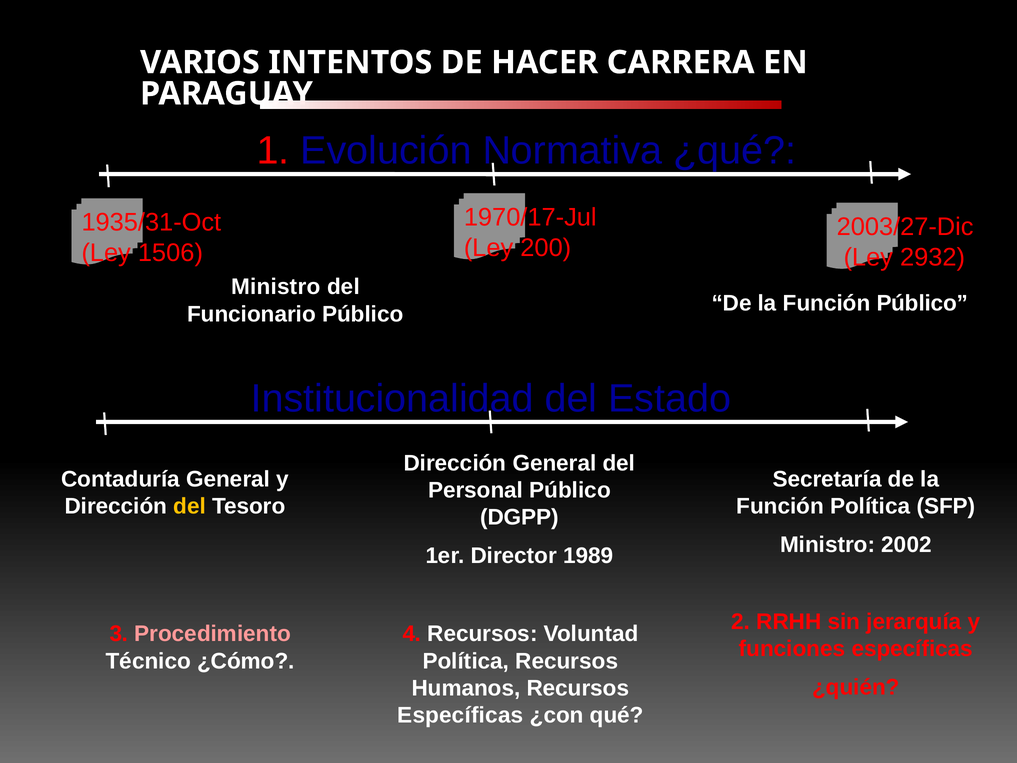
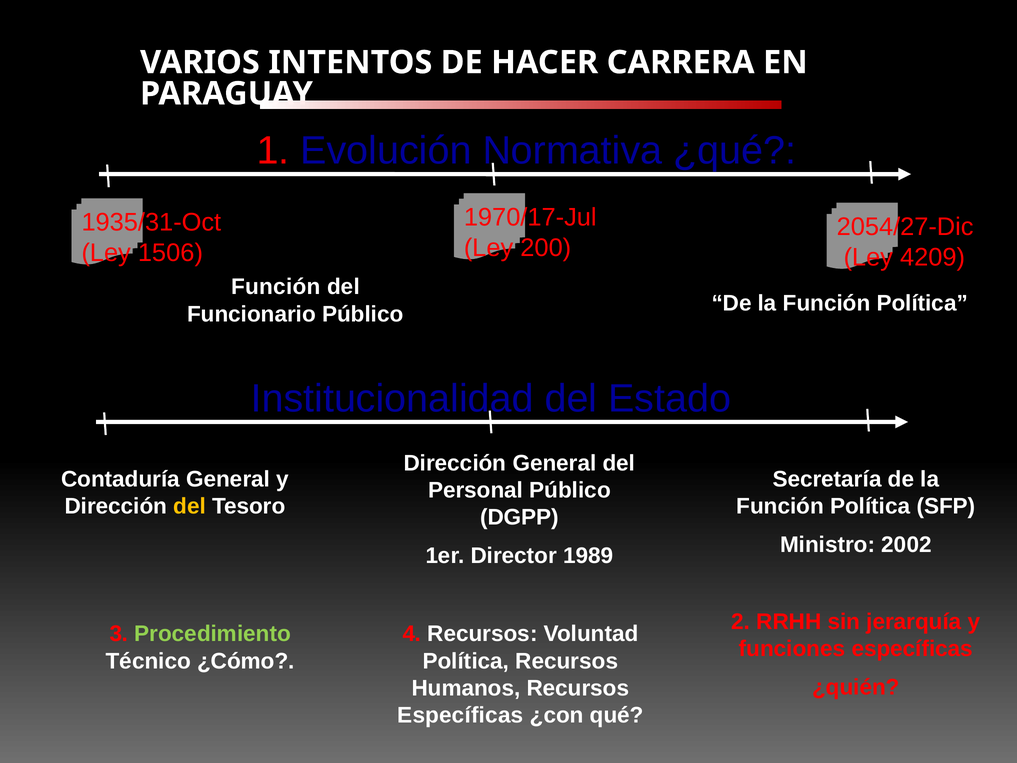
2003/27-Dic: 2003/27-Dic -> 2054/27-Dic (905, 227)
2932: 2932 -> 4209 (933, 257)
Ministro: Ministro -> Función (276, 287)
Público: Público -> Política (922, 303)
Procedimiento colour: pink -> light green (213, 634)
